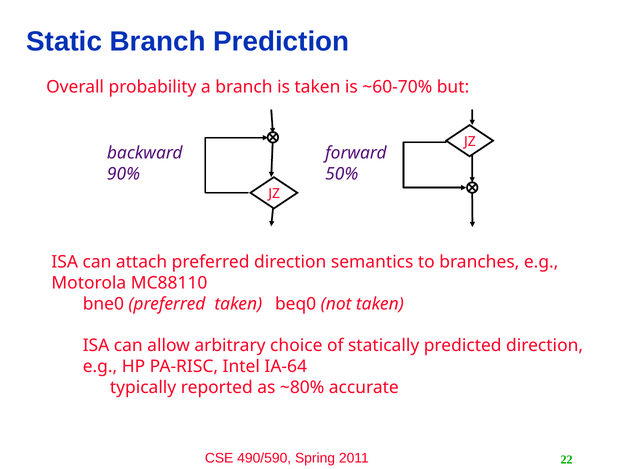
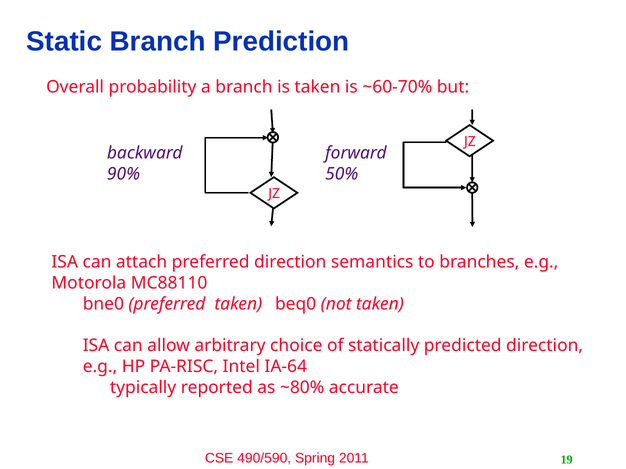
22: 22 -> 19 (567, 460)
